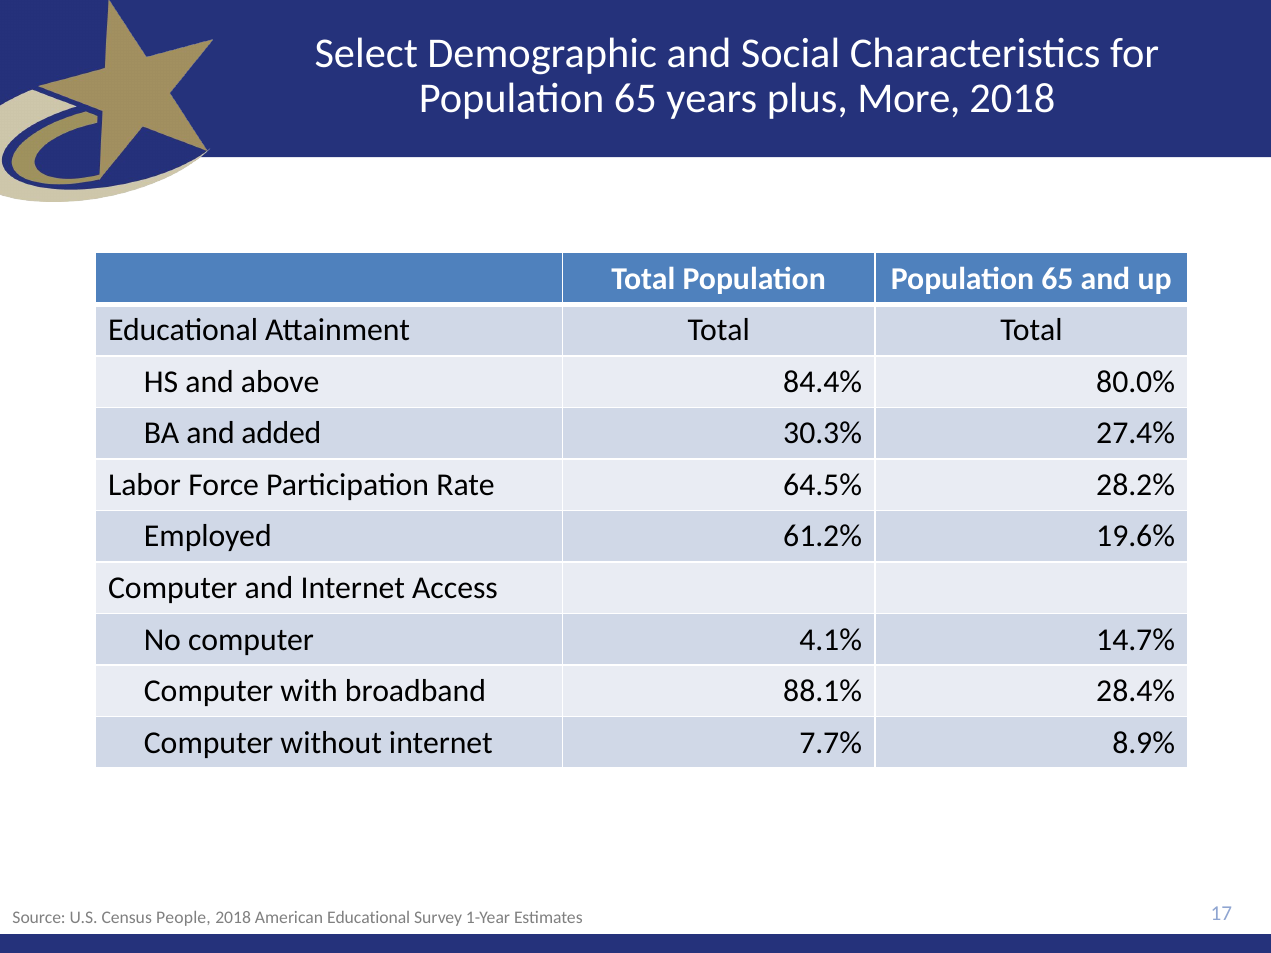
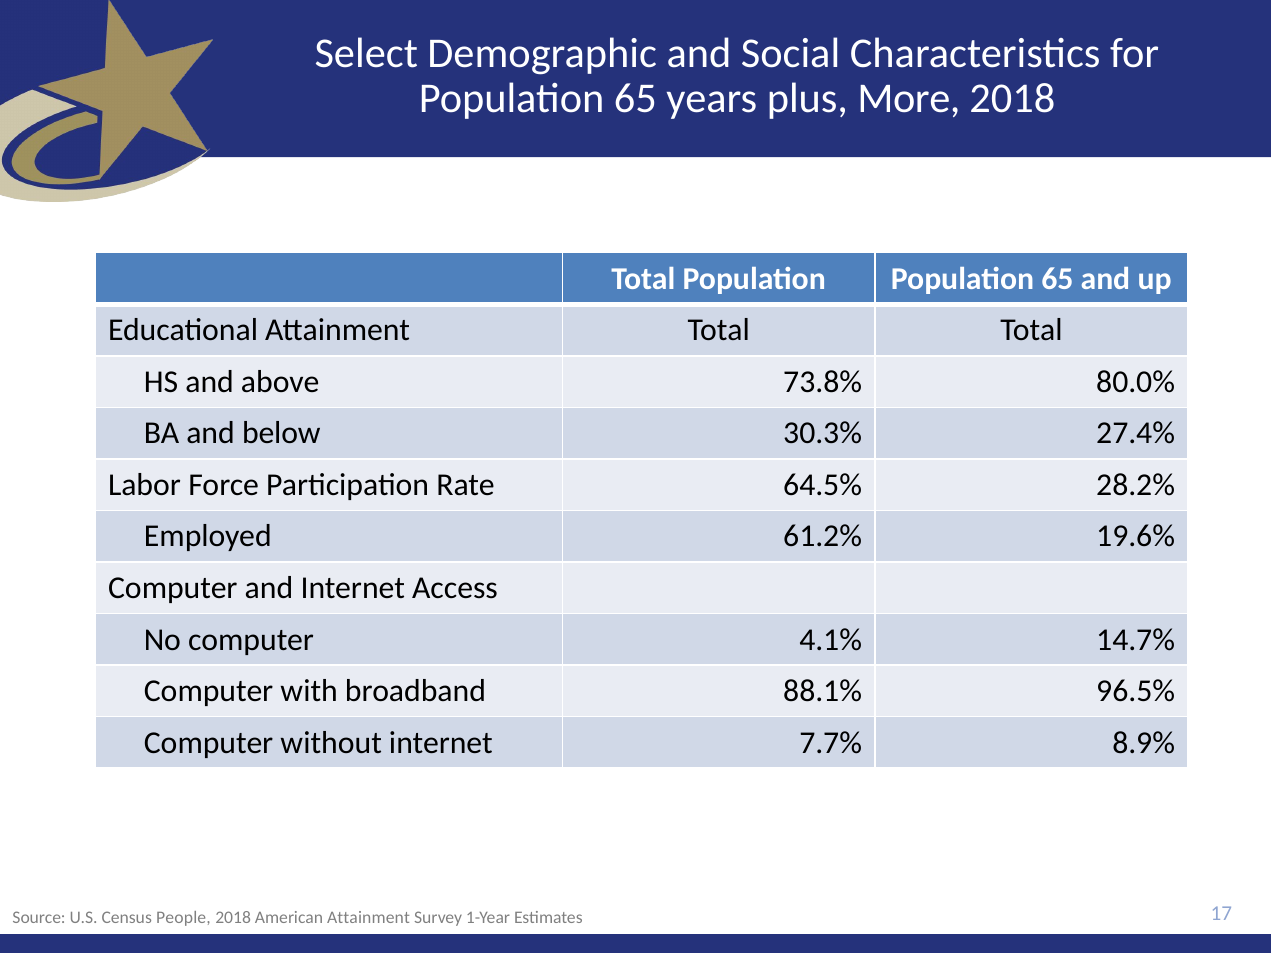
84.4%: 84.4% -> 73.8% (823, 382)
added: added -> below (281, 434)
28.4%: 28.4% -> 96.5% (1136, 691)
American Educational: Educational -> Attainment (369, 918)
